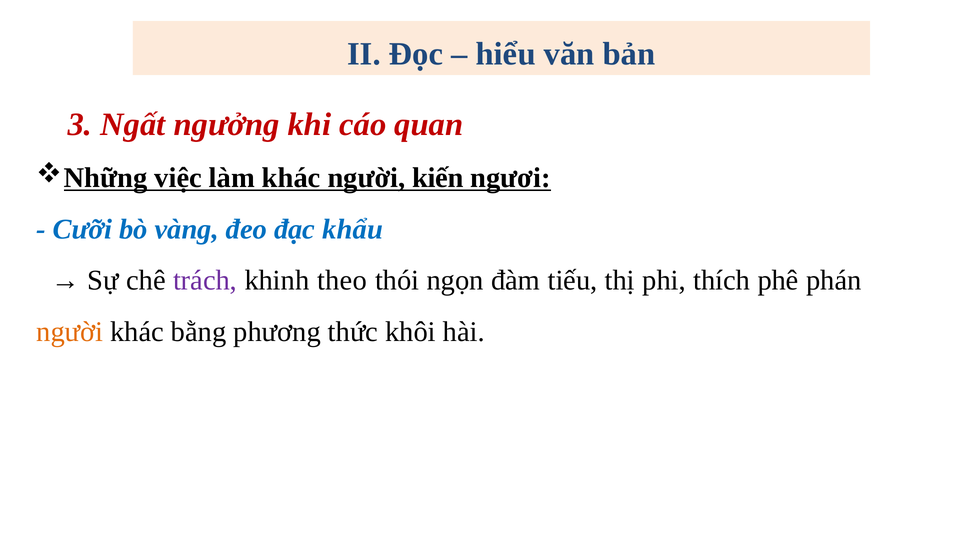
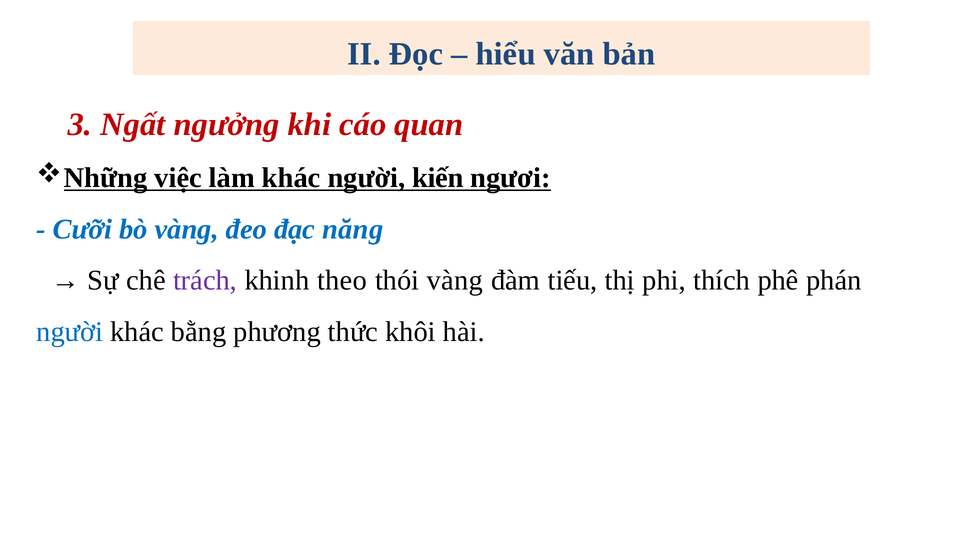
khẩu: khẩu -> năng (353, 229)
thói ngọn: ngọn -> vàng (455, 281)
người colour: orange -> blue (70, 332)
